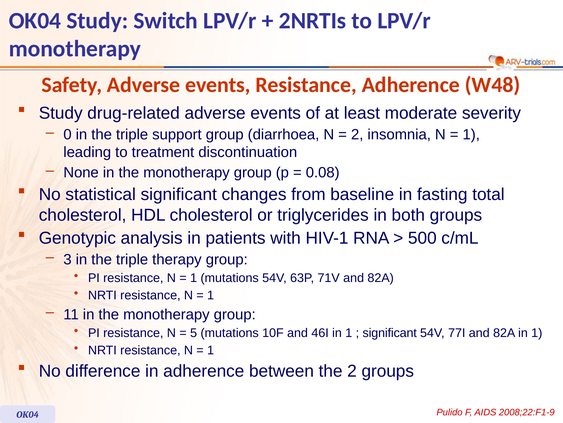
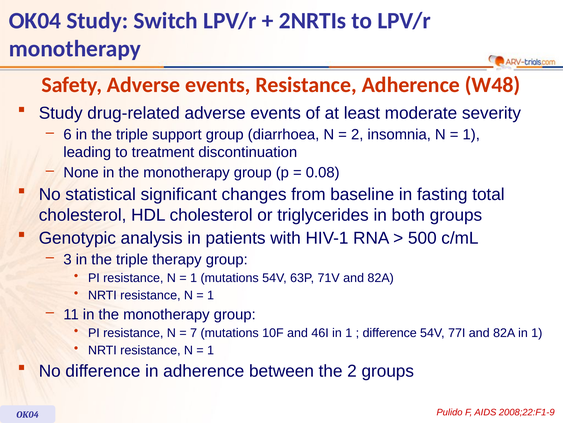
0: 0 -> 6 (68, 134)
5: 5 -> 7 (194, 333)
significant: significant -> difference (390, 333)
